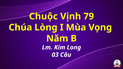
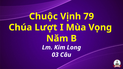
Lòng: Lòng -> Lượt (46, 27)
